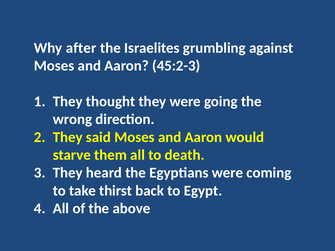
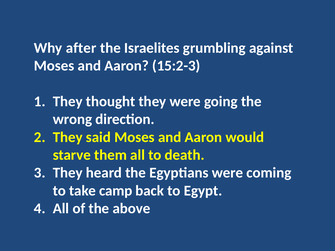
45:2-3: 45:2-3 -> 15:2-3 (176, 66)
thirst: thirst -> camp (116, 191)
